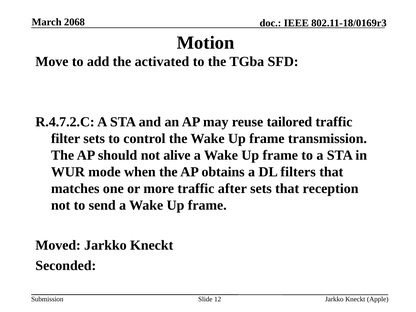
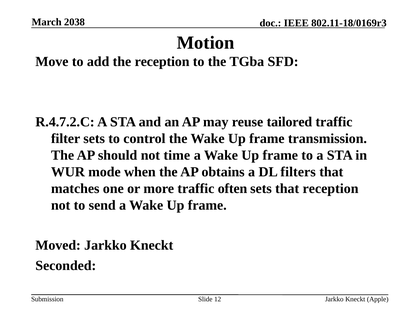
2068: 2068 -> 2038 (74, 22)
the activated: activated -> reception (162, 62)
alive: alive -> time (177, 155)
after: after -> often (233, 189)
